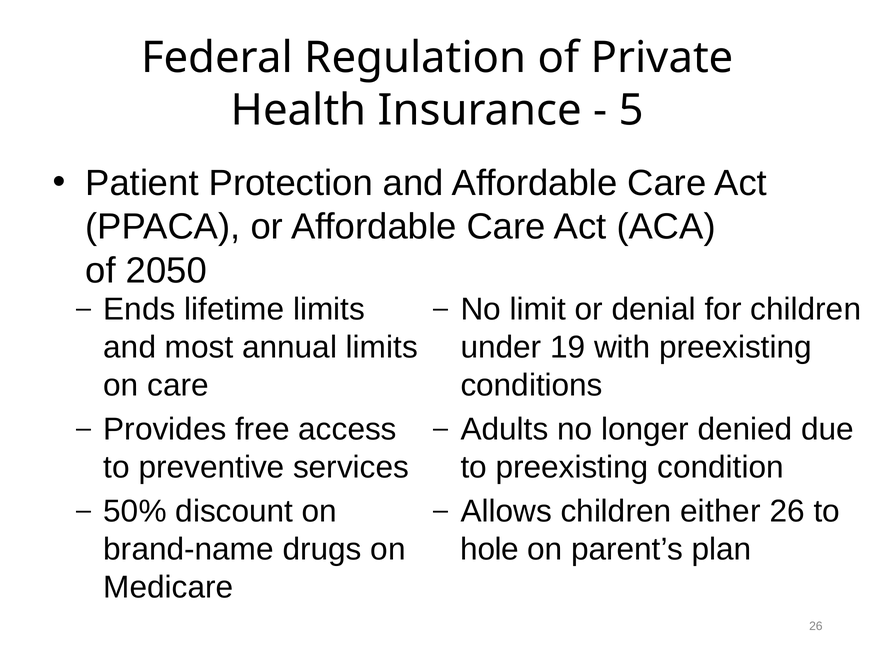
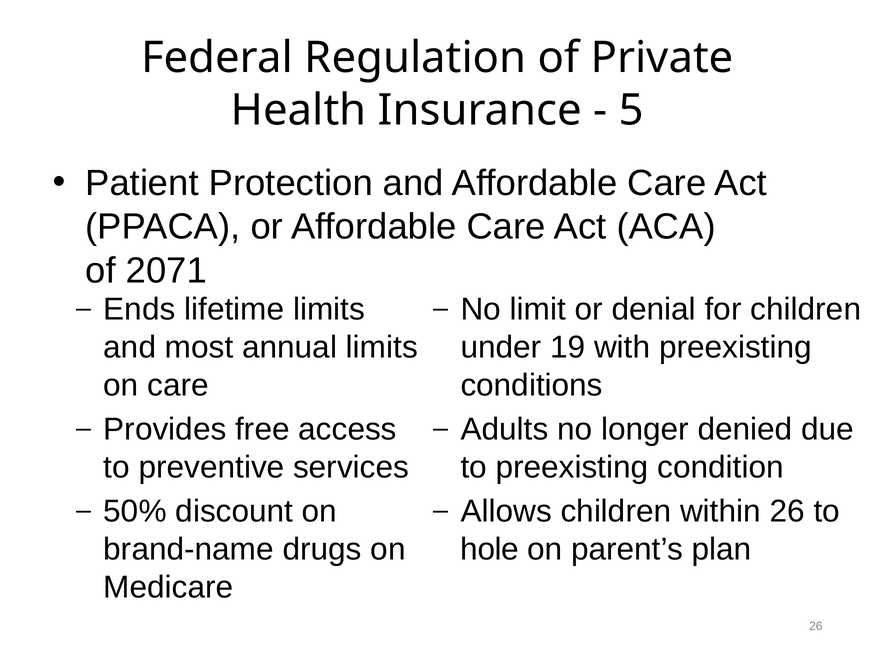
2050: 2050 -> 2071 (166, 271)
either: either -> within (720, 512)
